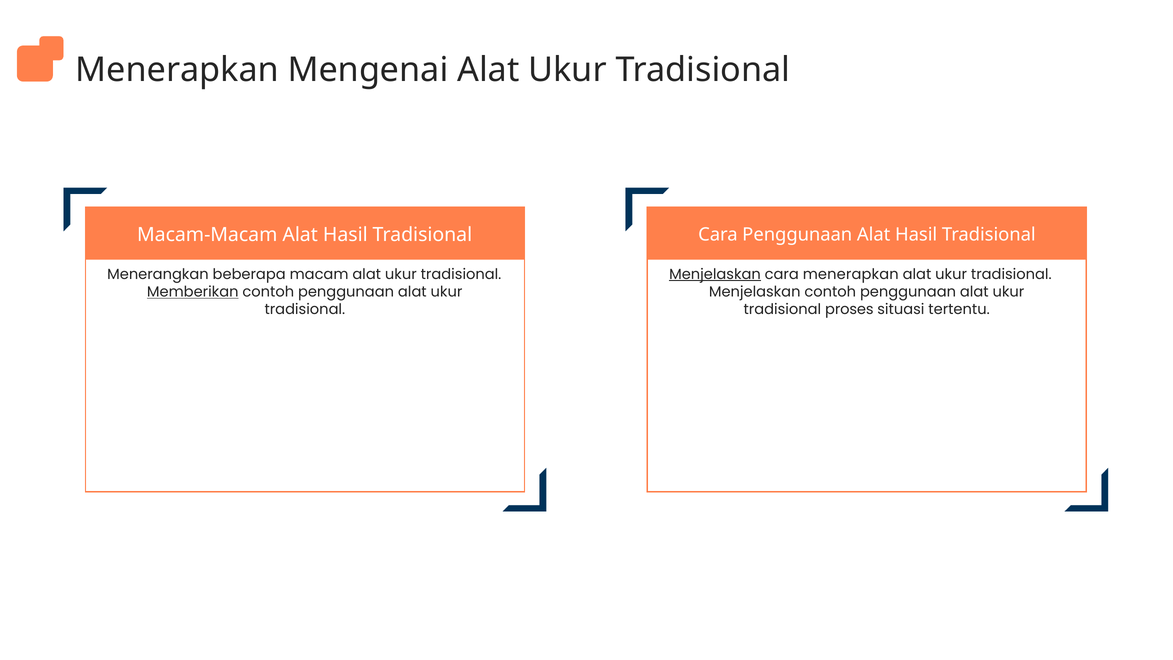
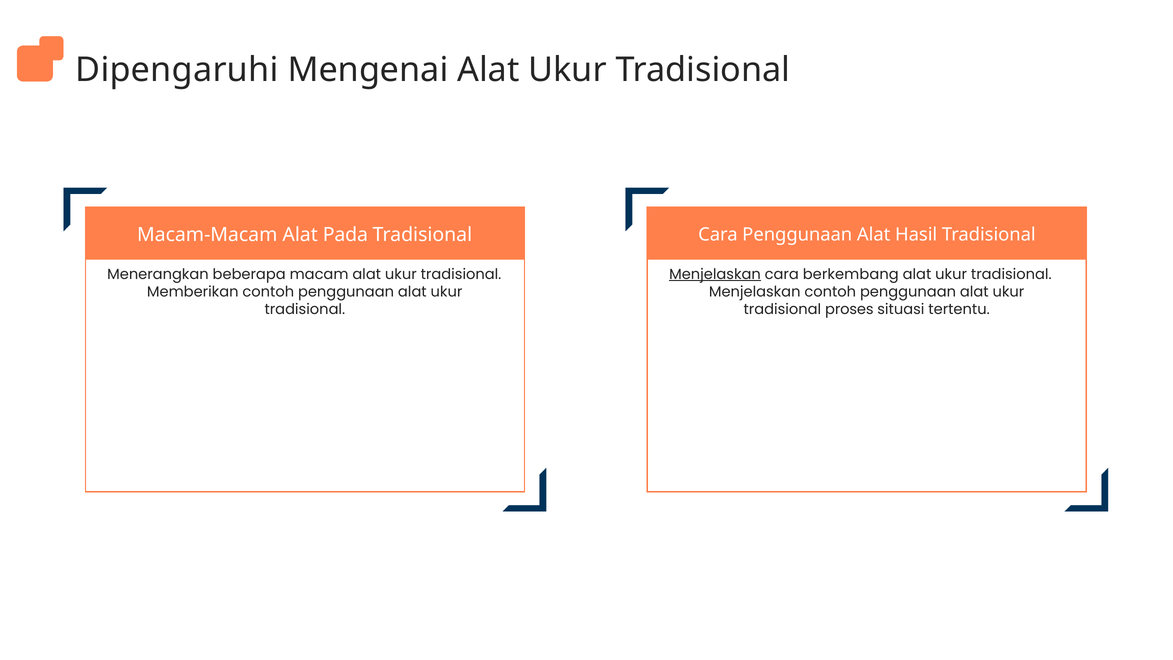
Menerapkan: Menerapkan -> Dipengaruhi (177, 70)
Macam-Macam Alat Hasil: Hasil -> Pada (345, 235)
cara menerapkan: menerapkan -> berkembang (851, 274)
Memberikan underline: present -> none (193, 292)
